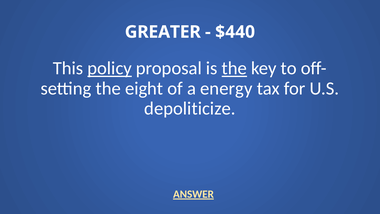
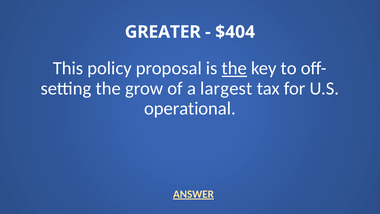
$440: $440 -> $404 (235, 32)
policy underline: present -> none (110, 68)
eight: eight -> grow (144, 88)
energy: energy -> largest (226, 88)
depoliticize: depoliticize -> operational (190, 108)
